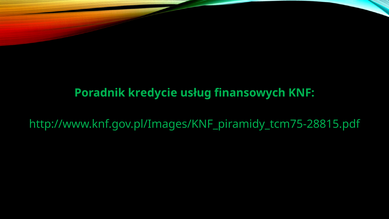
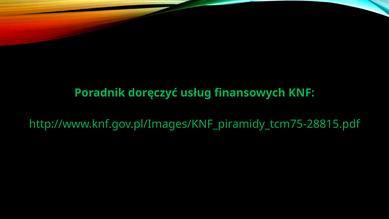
kredycie: kredycie -> doręczyć (153, 93)
